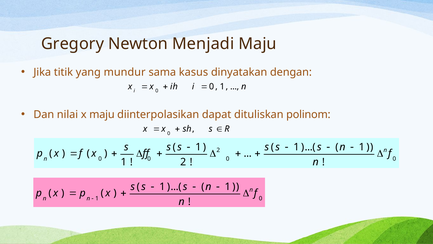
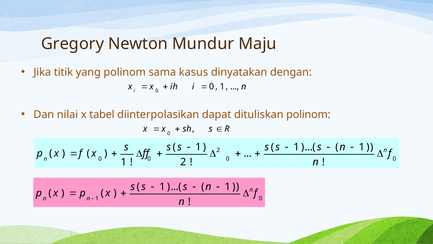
Menjadi: Menjadi -> Mundur (203, 44)
yang mundur: mundur -> polinom (125, 72)
x maju: maju -> tabel (102, 114)
